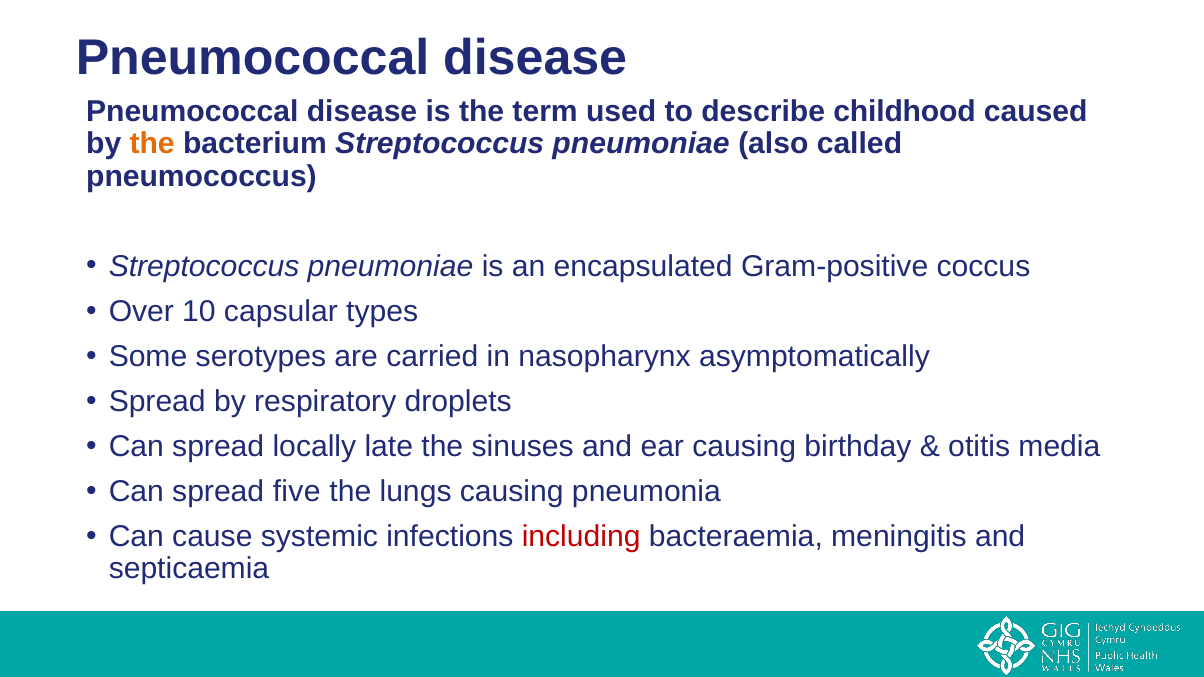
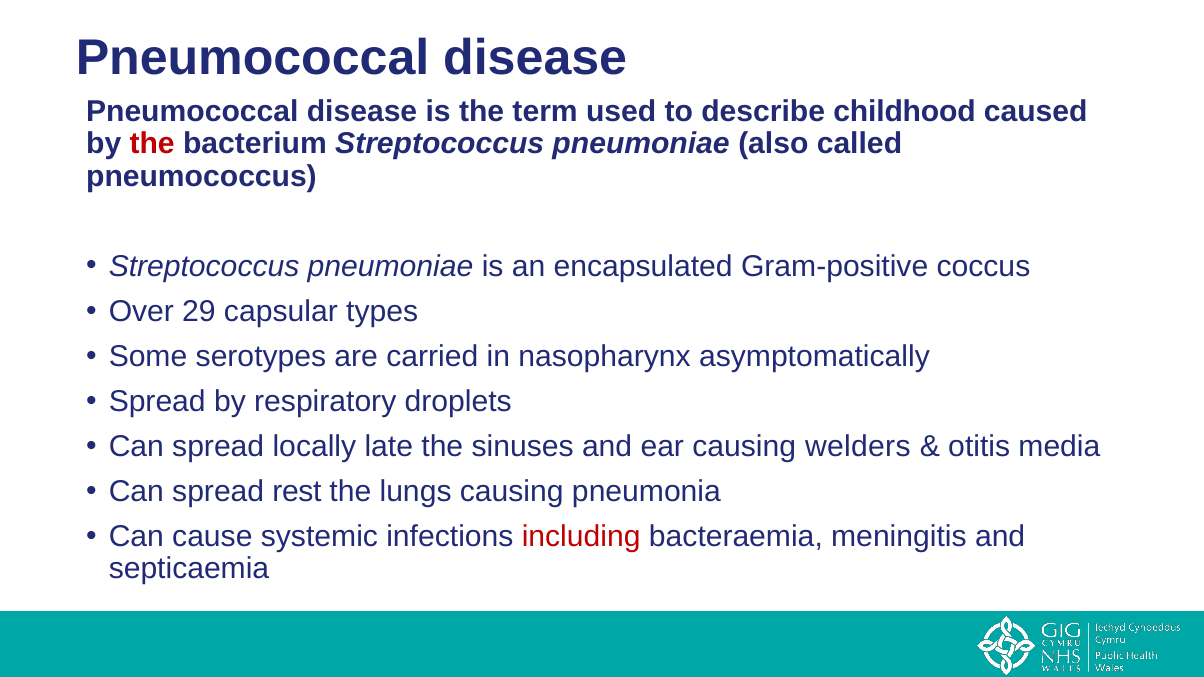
the colour: orange -> red (152, 144)
10: 10 -> 29 (199, 311)
birthday: birthday -> welders (858, 447)
five: five -> rest (297, 492)
